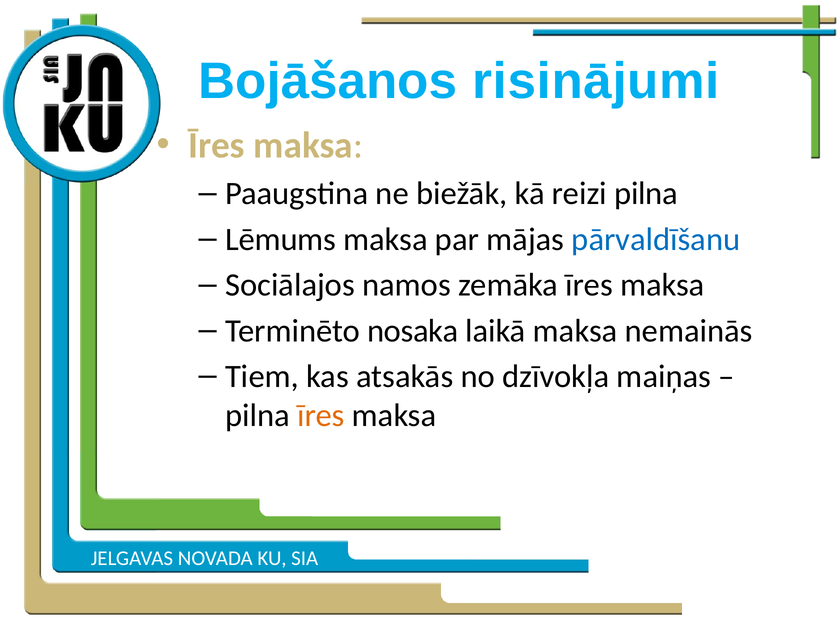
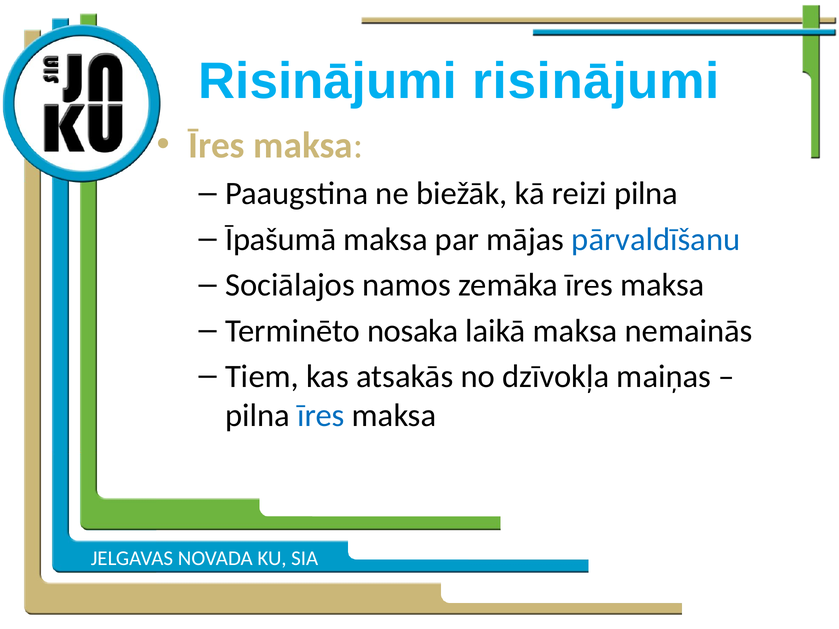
Bojāšanos: Bojāšanos -> Risinājumi (328, 81)
Lēmums: Lēmums -> Īpašumā (281, 239)
īres colour: orange -> blue (321, 416)
